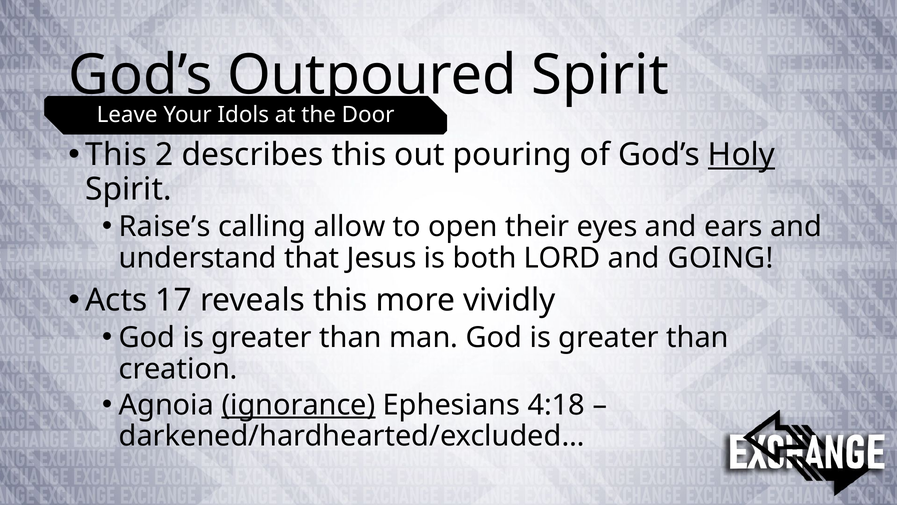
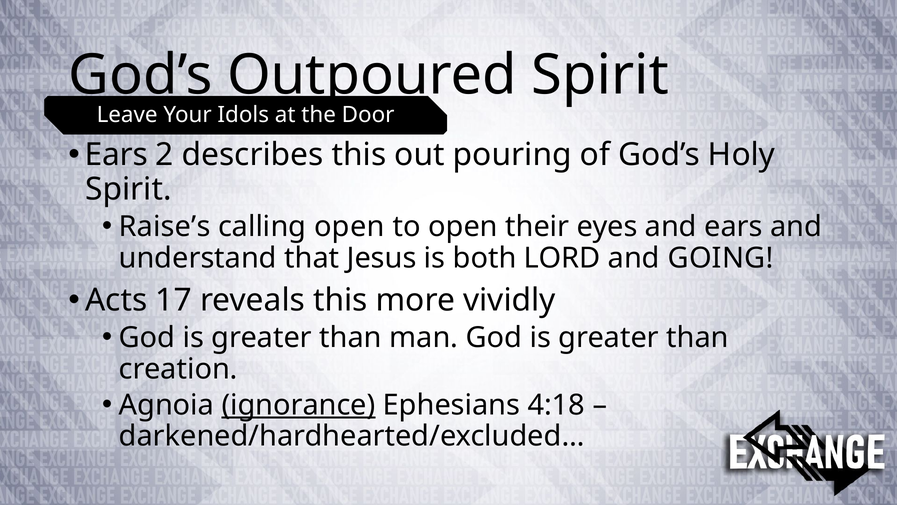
This: This -> Ears (116, 155)
Holy underline: present -> none (742, 155)
calling allow: allow -> open (349, 226)
